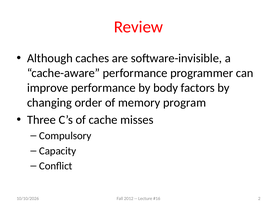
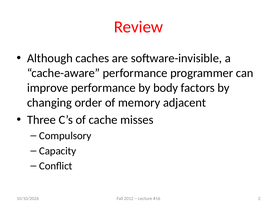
program: program -> adjacent (185, 102)
